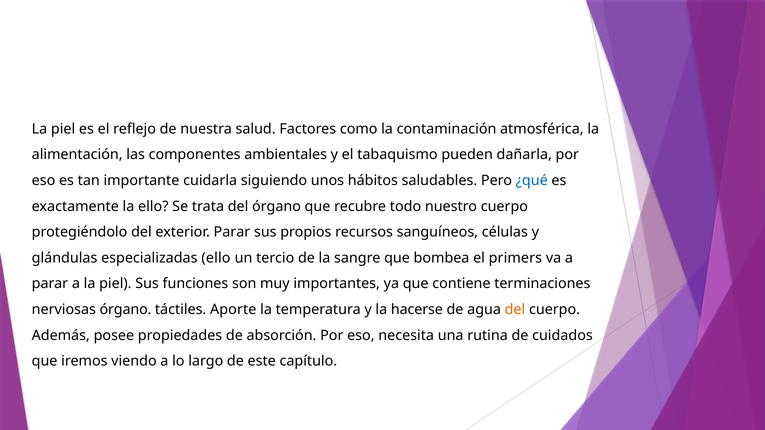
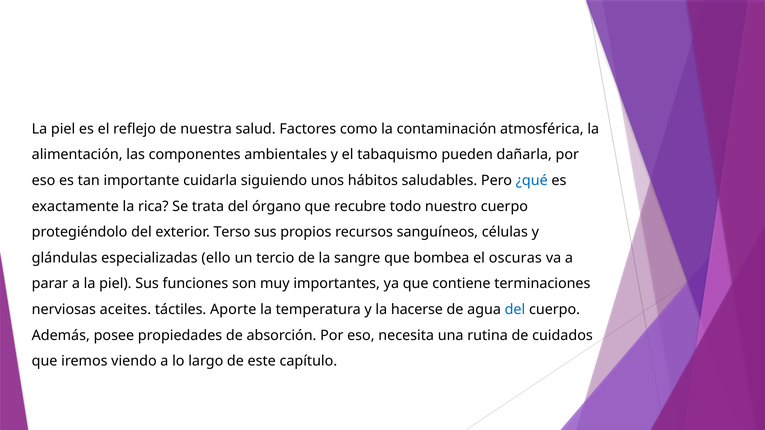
la ello: ello -> rica (153, 206)
exterior Parar: Parar -> Terso (232, 232)
primers: primers -> oscuras (515, 258)
nerviosas órgano: órgano -> aceites (125, 310)
del colour: orange -> blue (515, 310)
